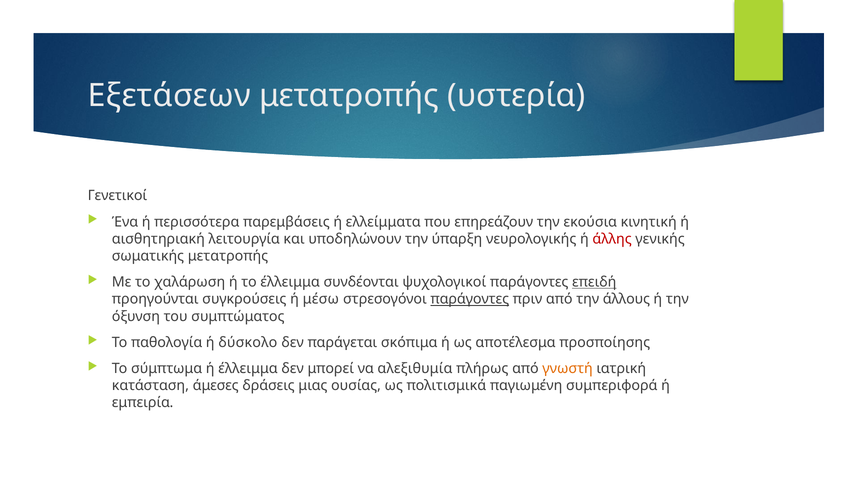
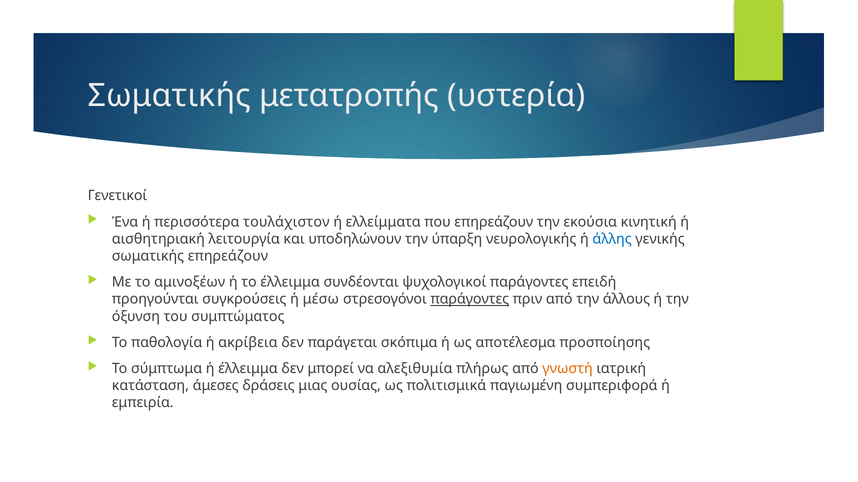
Εξετάσεων: Εξετάσεων -> Σωματικής (169, 96)
παρεμβάσεις: παρεμβάσεις -> τουλάχιστον (286, 222)
άλλης colour: red -> blue (612, 239)
σωματικής μετατροπής: μετατροπής -> επηρεάζουν (228, 256)
χαλάρωση: χαλάρωση -> αμινοξέων (190, 283)
επειδή underline: present -> none (594, 283)
δύσκολο: δύσκολο -> ακρίβεια (248, 343)
